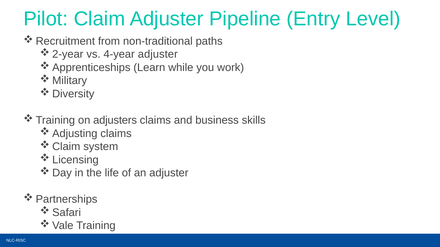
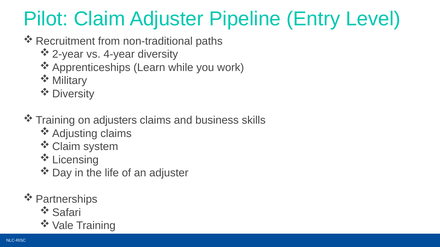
4-year adjuster: adjuster -> diversity (158, 54)
